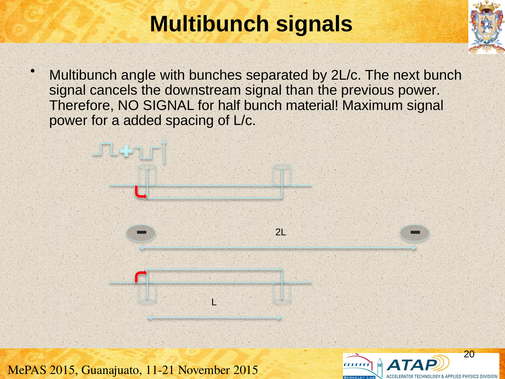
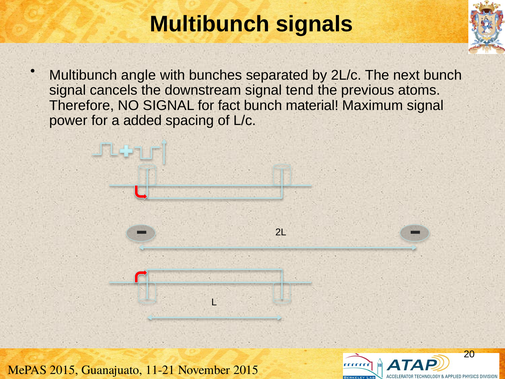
than: than -> tend (300, 90)
previous power: power -> atoms (419, 90)
half: half -> fact (229, 105)
